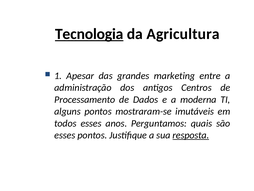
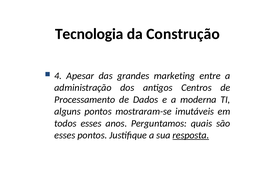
Tecnologia underline: present -> none (89, 34)
Agricultura: Agricultura -> Construção (183, 34)
1: 1 -> 4 (58, 76)
